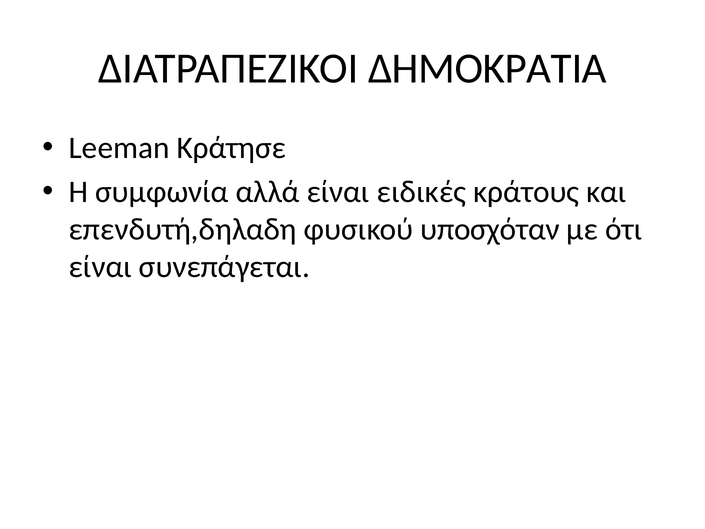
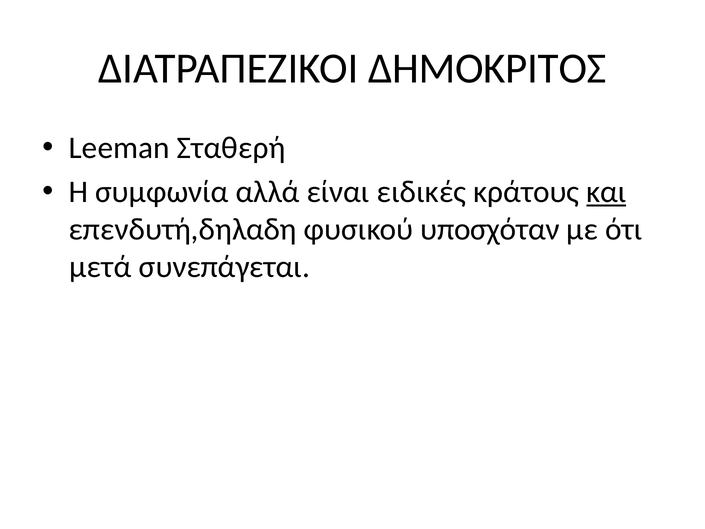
ΔΗΜΟΚΡΑΤΙΑ: ΔΗΜΟΚΡΑΤΙΑ -> ΔΗΜΟΚΡΙΤΟΣ (487, 68)
Κράτησε: Κράτησε -> Σταθερή (231, 148)
και underline: none -> present (606, 192)
είναι: είναι -> μετά (100, 267)
